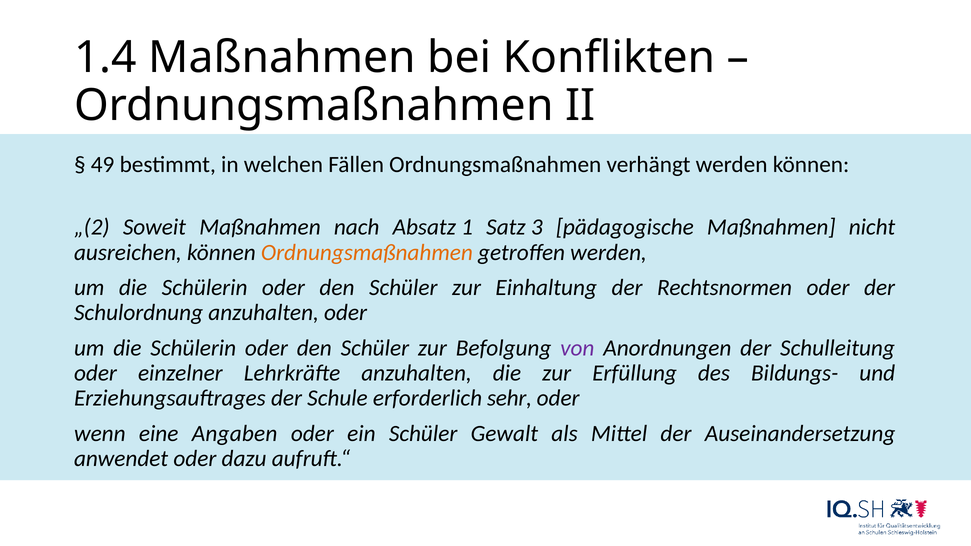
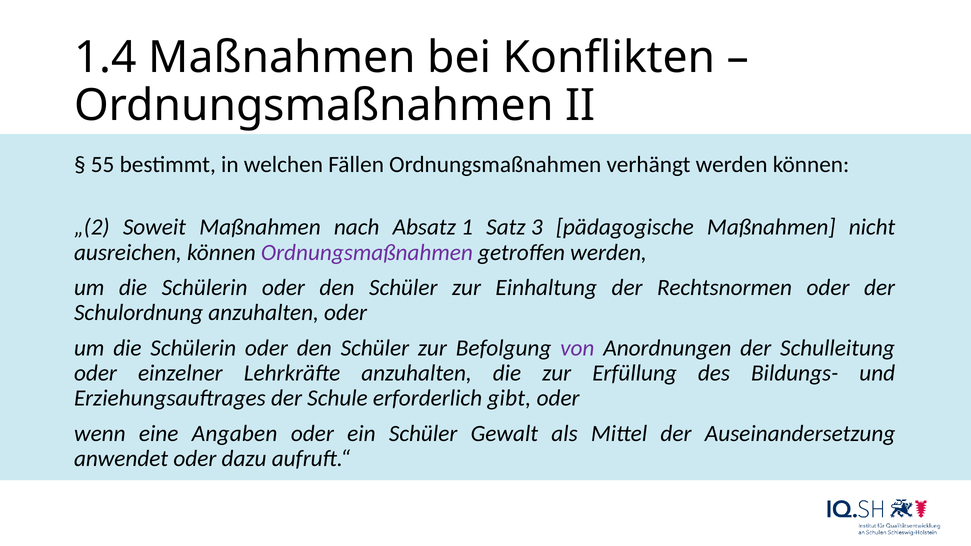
49: 49 -> 55 (103, 165)
Ordnungsmaßnahmen colour: orange -> purple (367, 252)
sehr: sehr -> gibt (509, 398)
